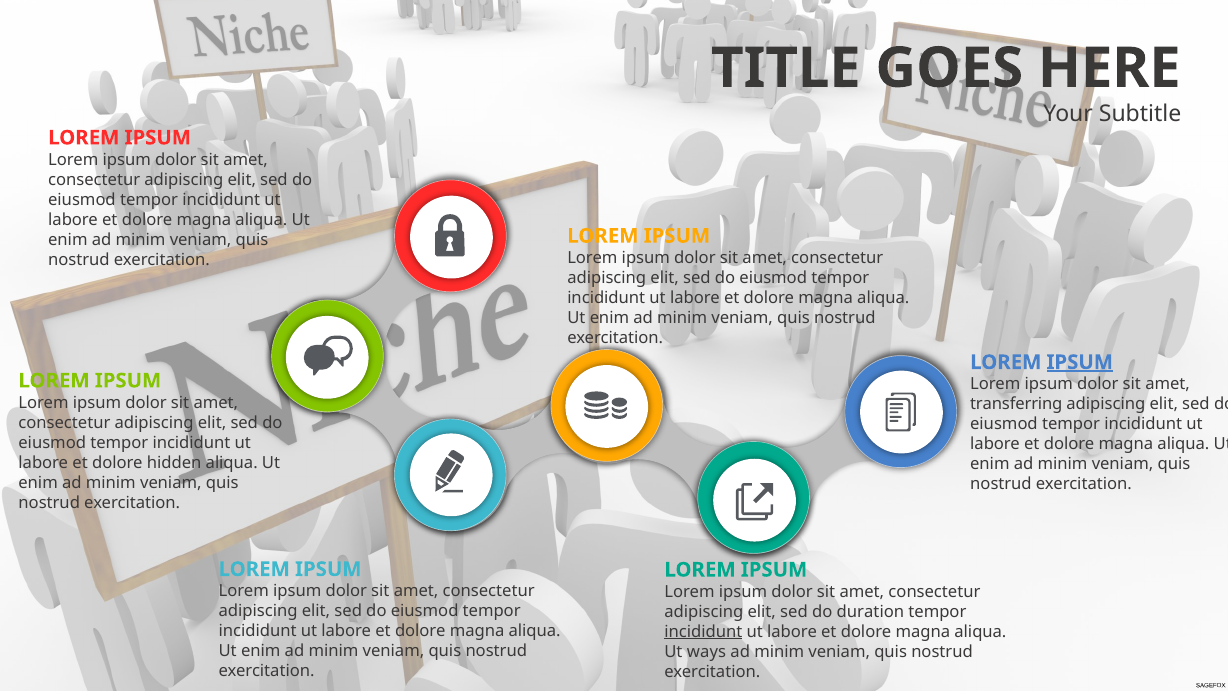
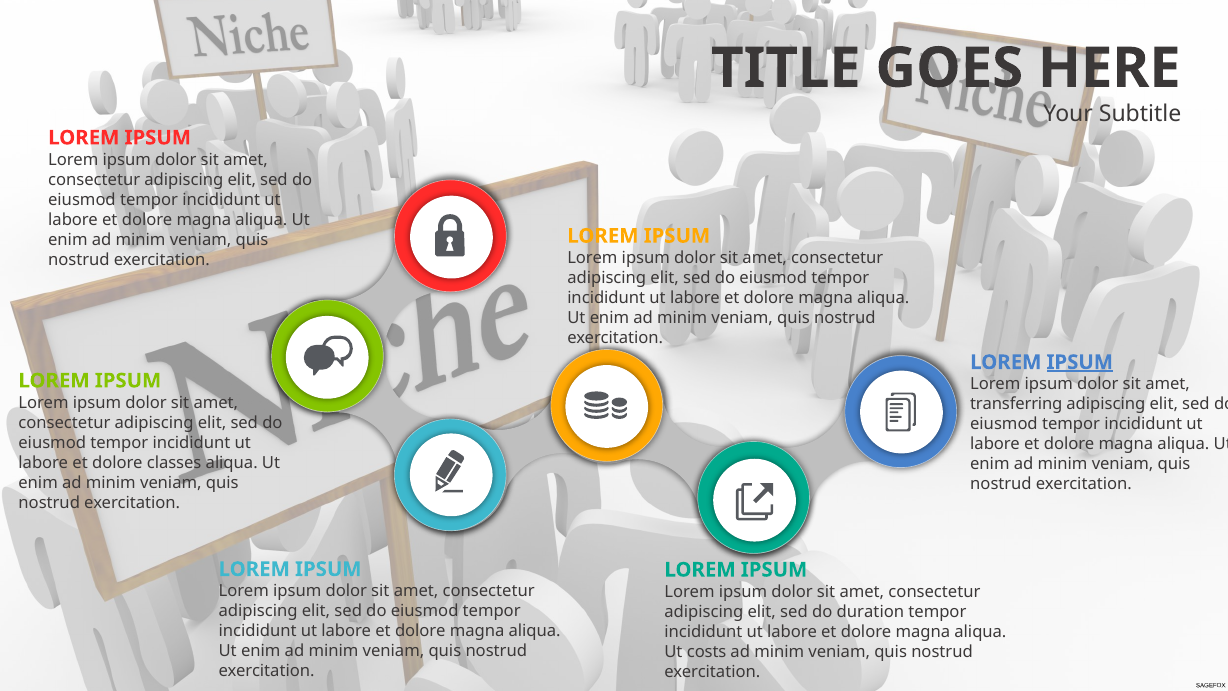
hidden: hidden -> classes (174, 462)
incididunt underline: present -> none (703, 632)
ways: ways -> costs (707, 652)
